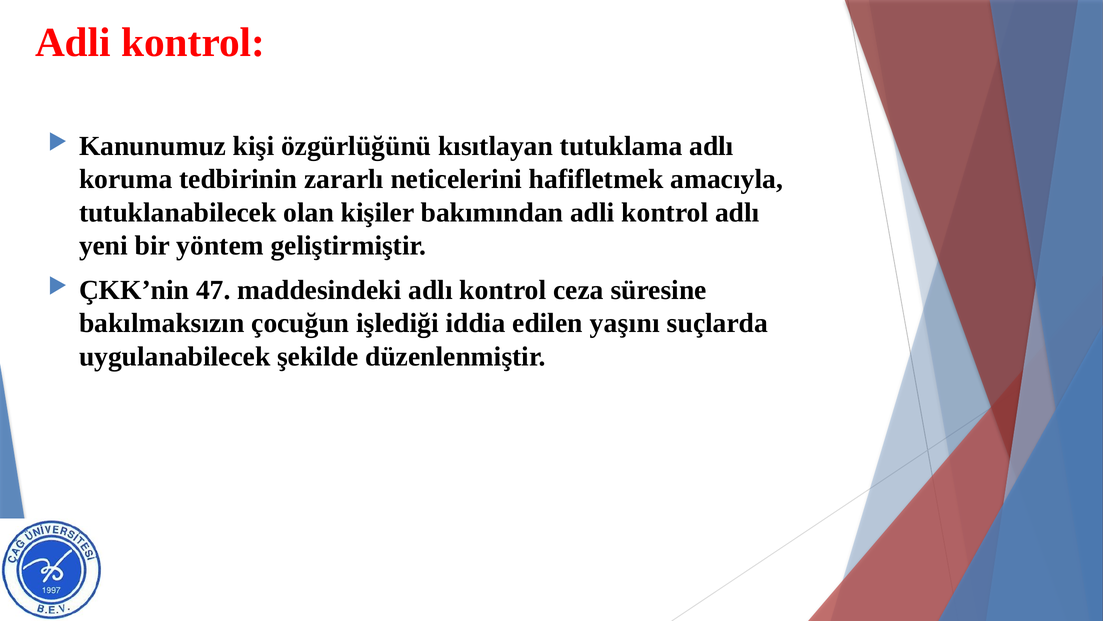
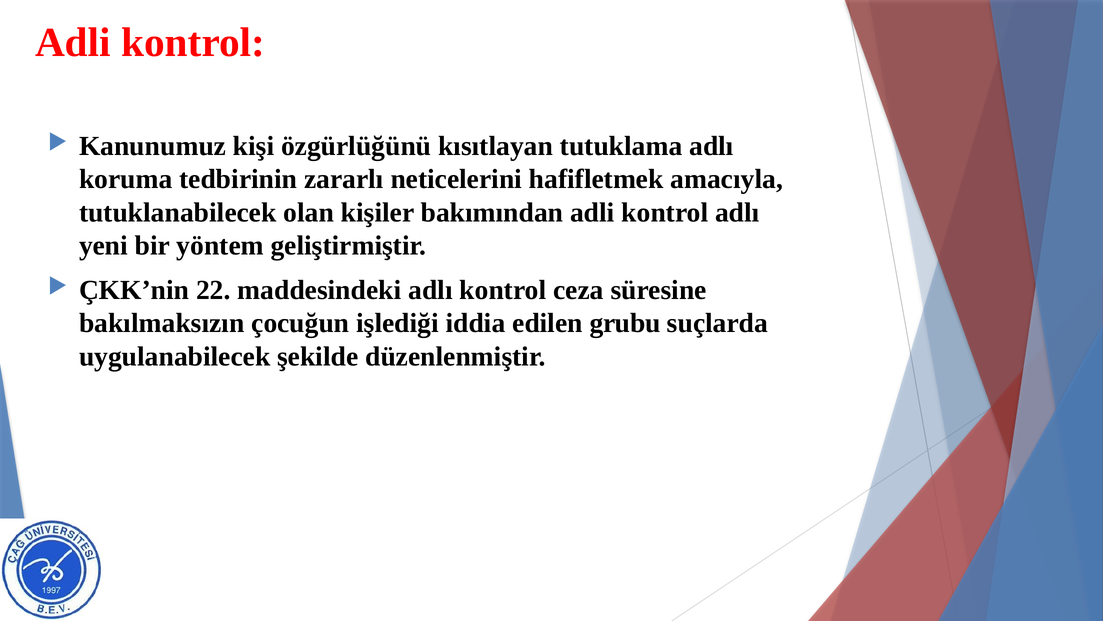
47: 47 -> 22 (213, 290)
yaşını: yaşını -> grubu (625, 323)
